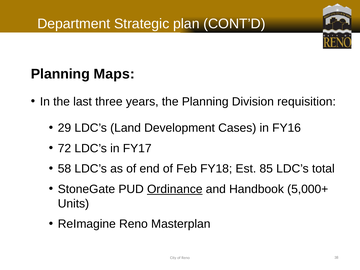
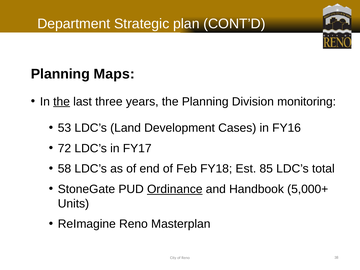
the underline: none -> present (62, 102)
requisition: requisition -> monitoring (307, 102)
29: 29 -> 53 (64, 128)
